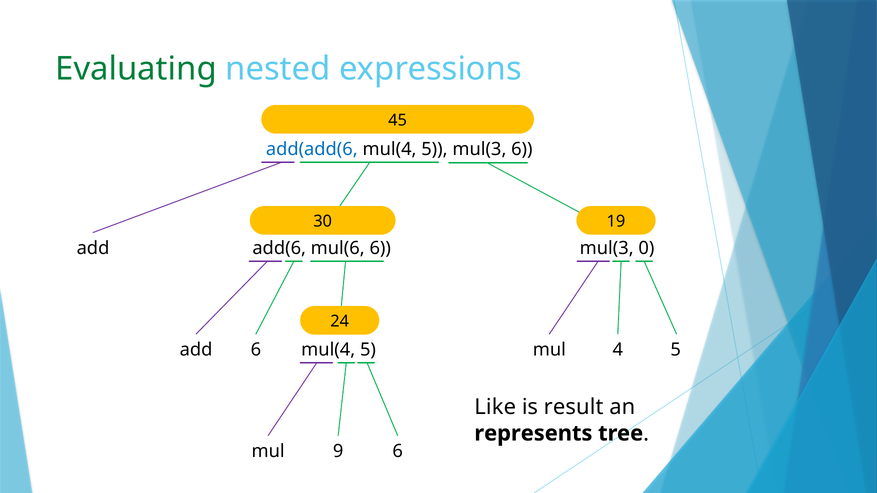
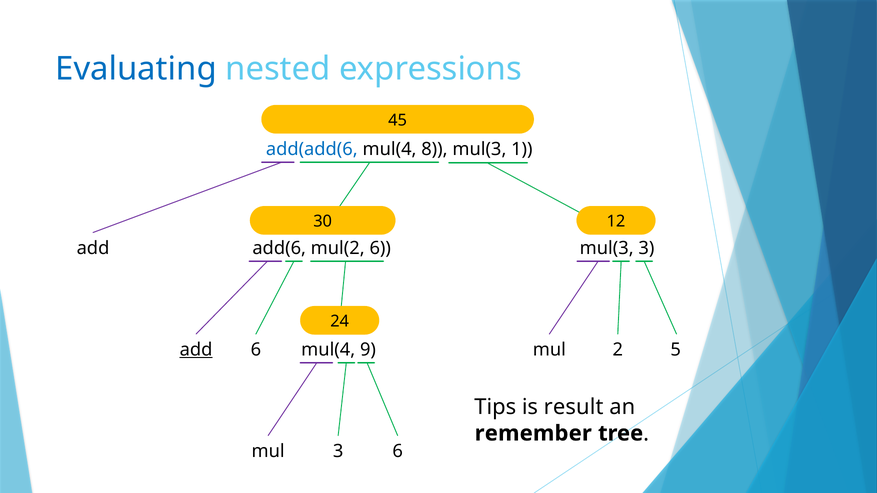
Evaluating colour: green -> blue (136, 69)
5: 5 -> 8 (434, 149)
mul(3 6: 6 -> 1 (522, 149)
19: 19 -> 12 (616, 222)
mul(6: mul(6 -> mul(2 (338, 248)
mul(3 0: 0 -> 3 (646, 248)
add underline: none -> present (196, 350)
6 mul(4 5: 5 -> 9 (368, 350)
4: 4 -> 2 (618, 350)
Like: Like -> Tips (495, 407)
represents: represents -> remember (533, 434)
mul 9: 9 -> 3 (338, 451)
